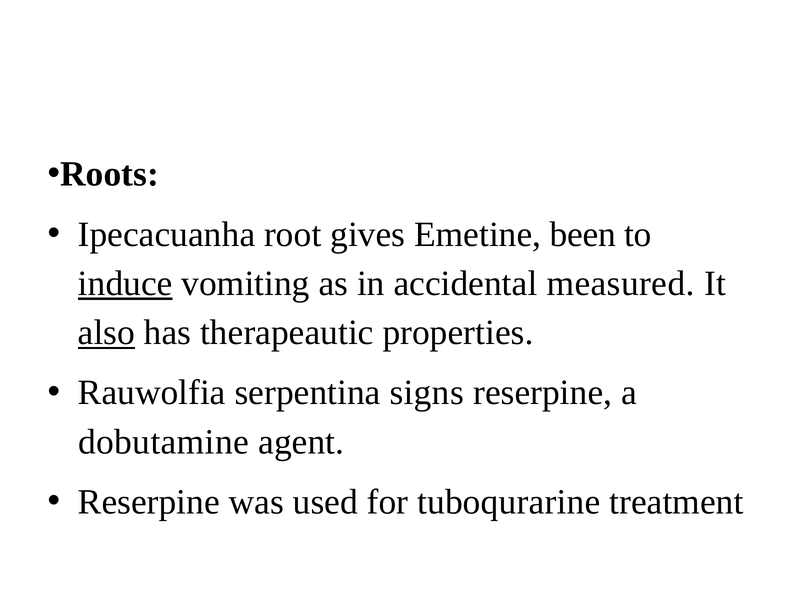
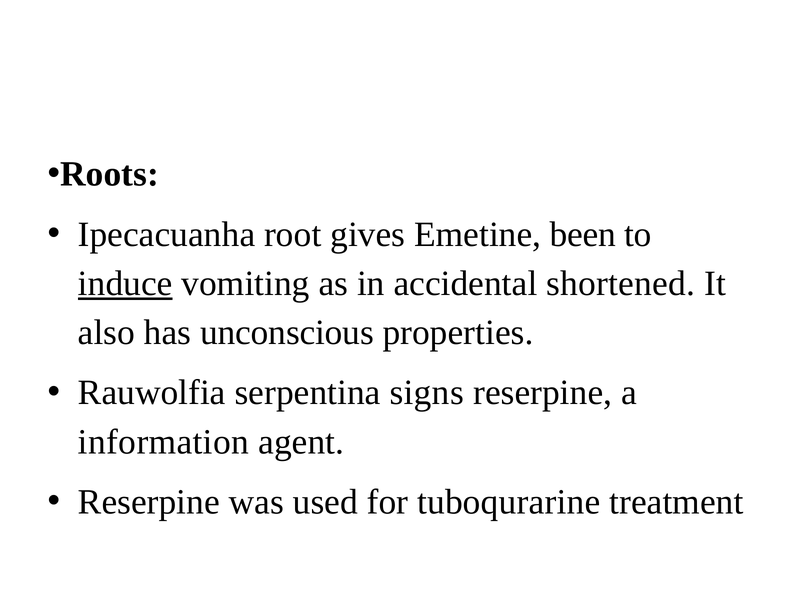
measured: measured -> shortened (621, 283)
also underline: present -> none (106, 332)
therapeautic: therapeautic -> unconscious (287, 332)
dobutamine: dobutamine -> information (164, 441)
